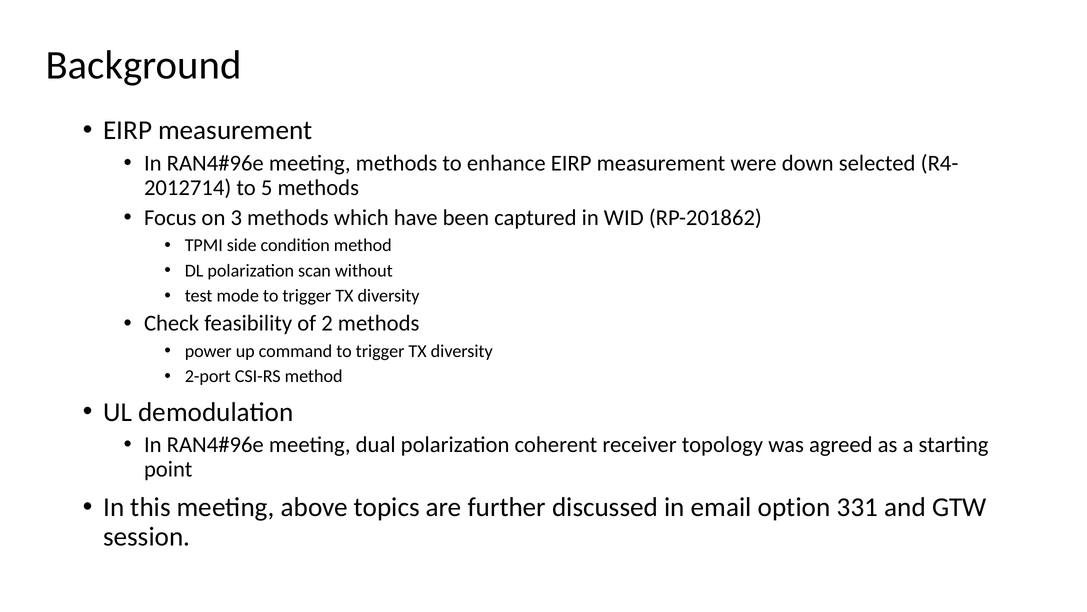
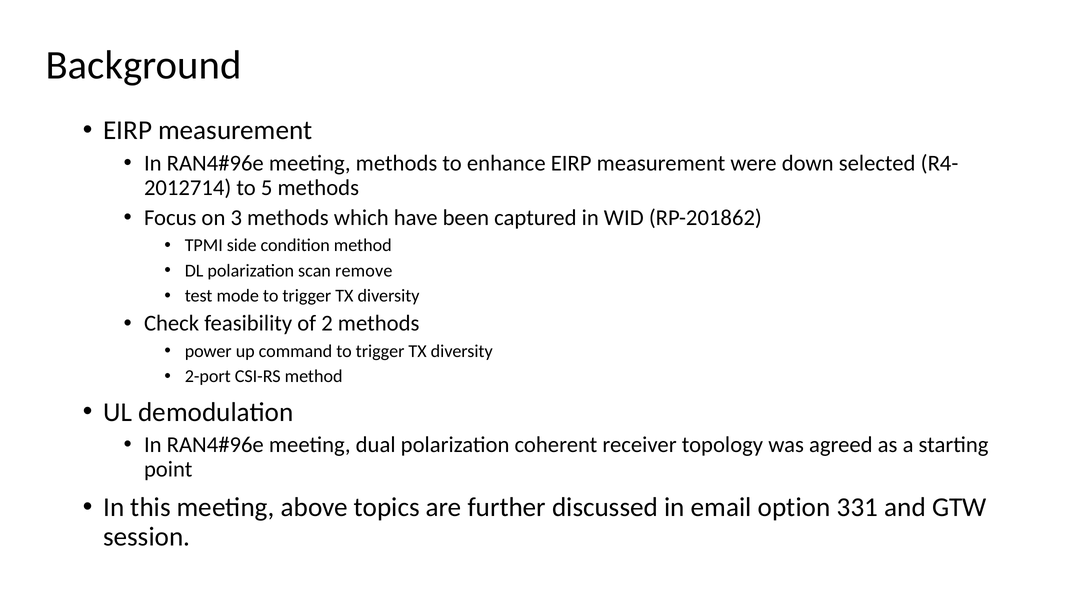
without: without -> remove (364, 270)
